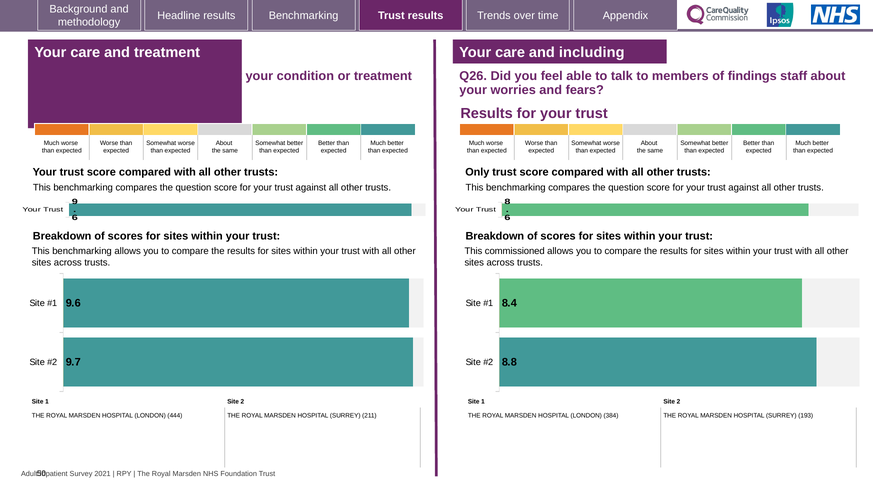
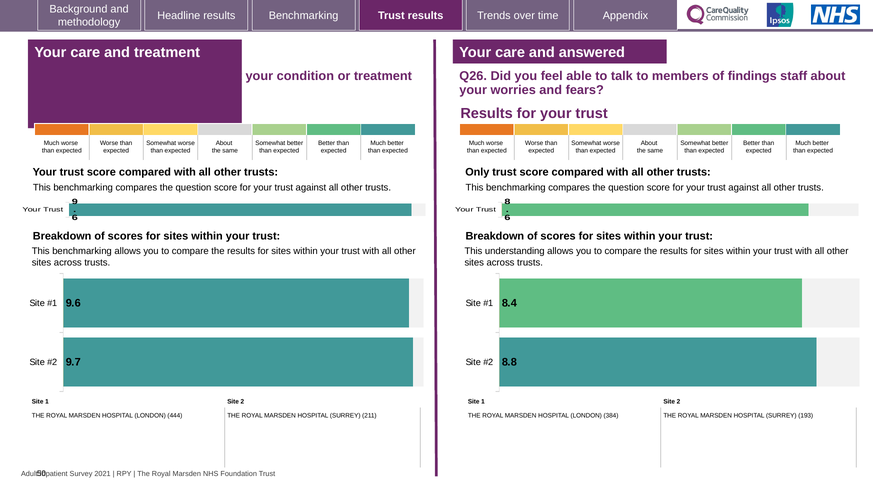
including: including -> answered (592, 53)
commissioned: commissioned -> understanding (515, 251)
